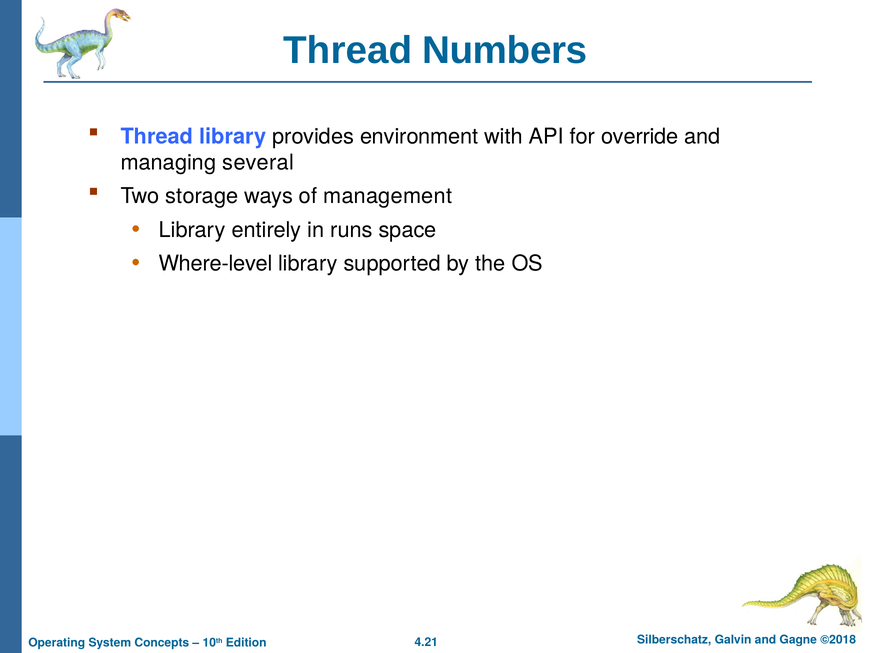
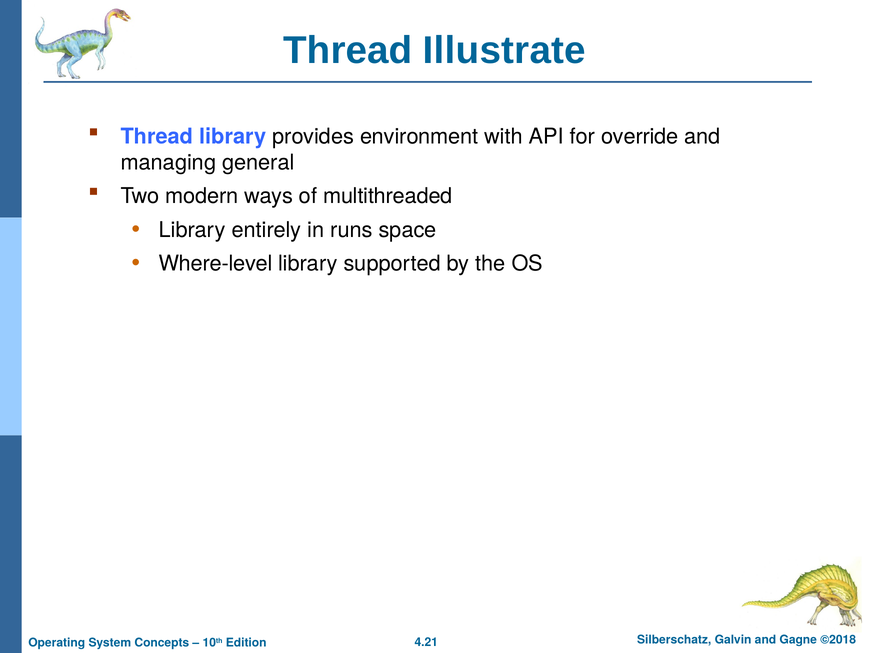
Numbers: Numbers -> Illustrate (504, 51)
several: several -> general (258, 162)
storage: storage -> modern (202, 196)
management: management -> multithreaded (388, 196)
